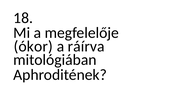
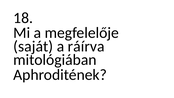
ókor: ókor -> saját (33, 46)
